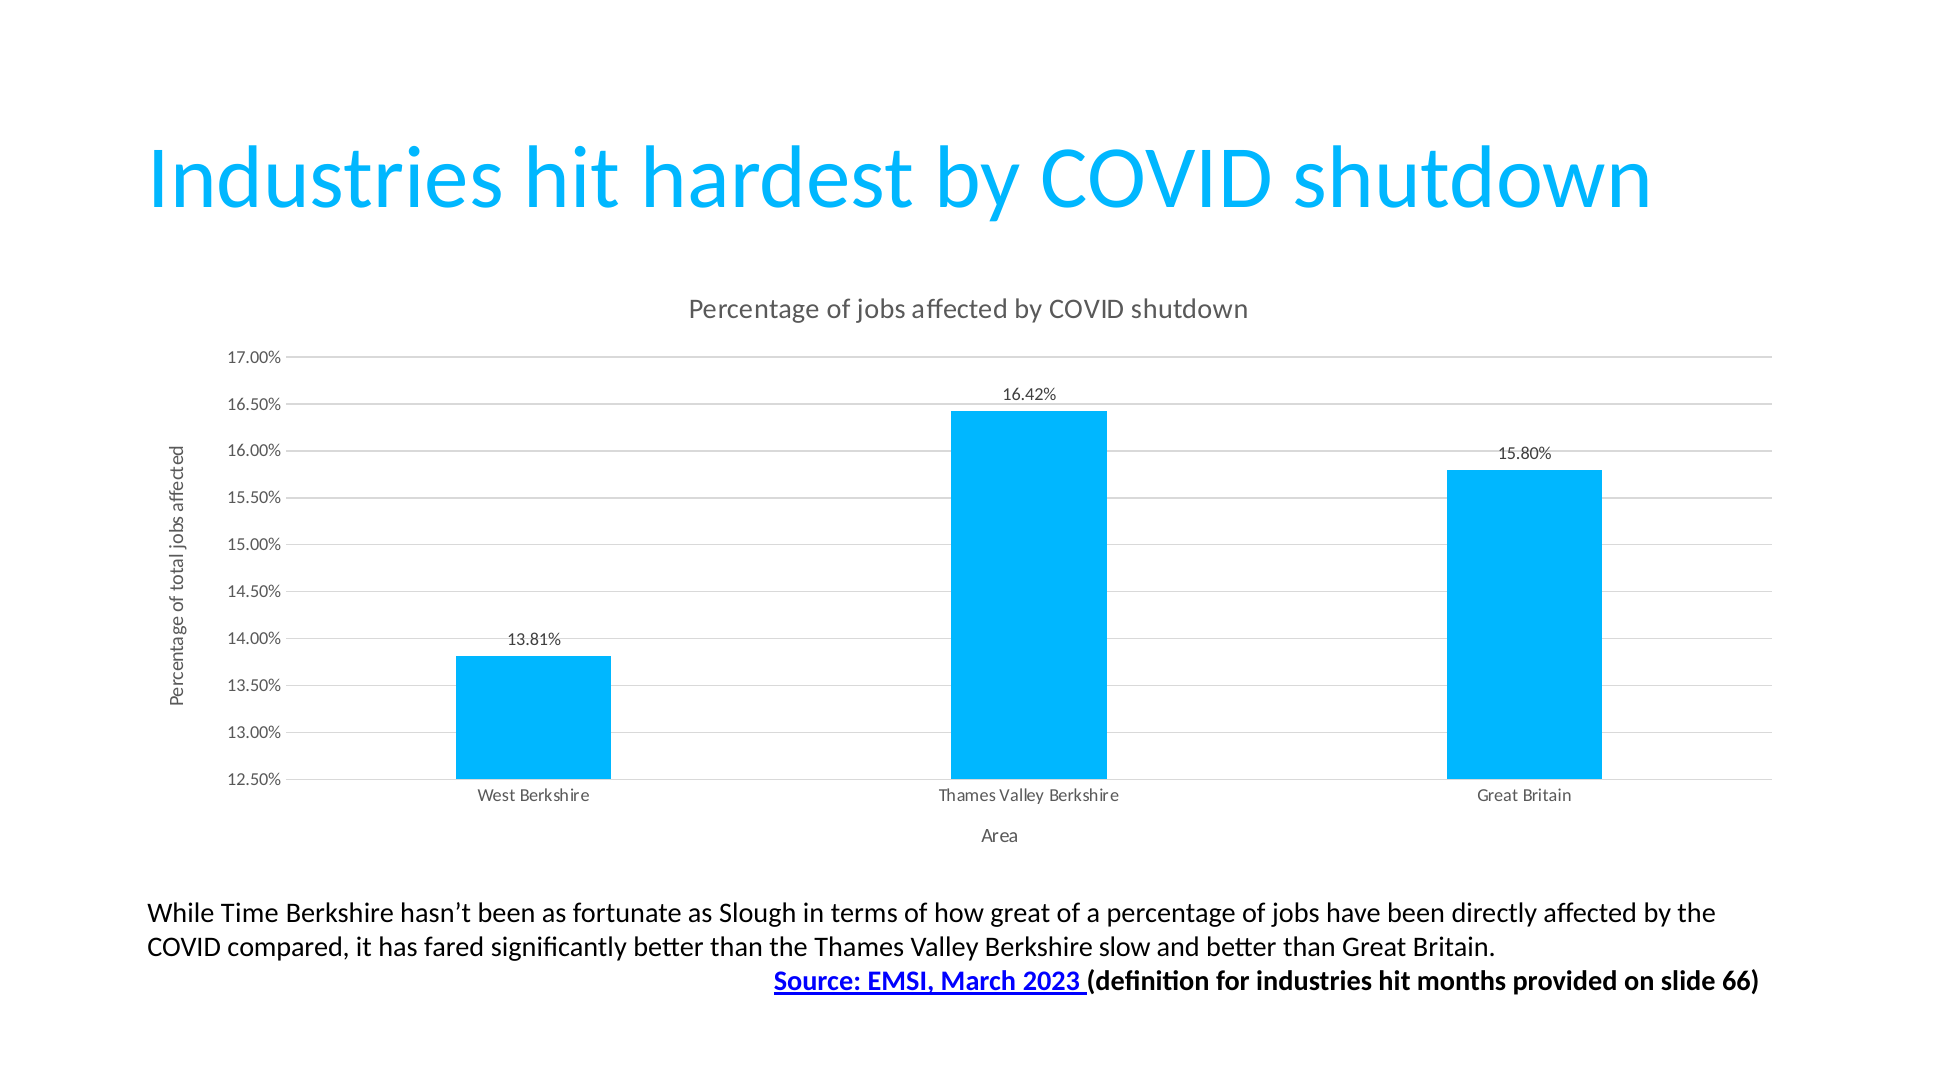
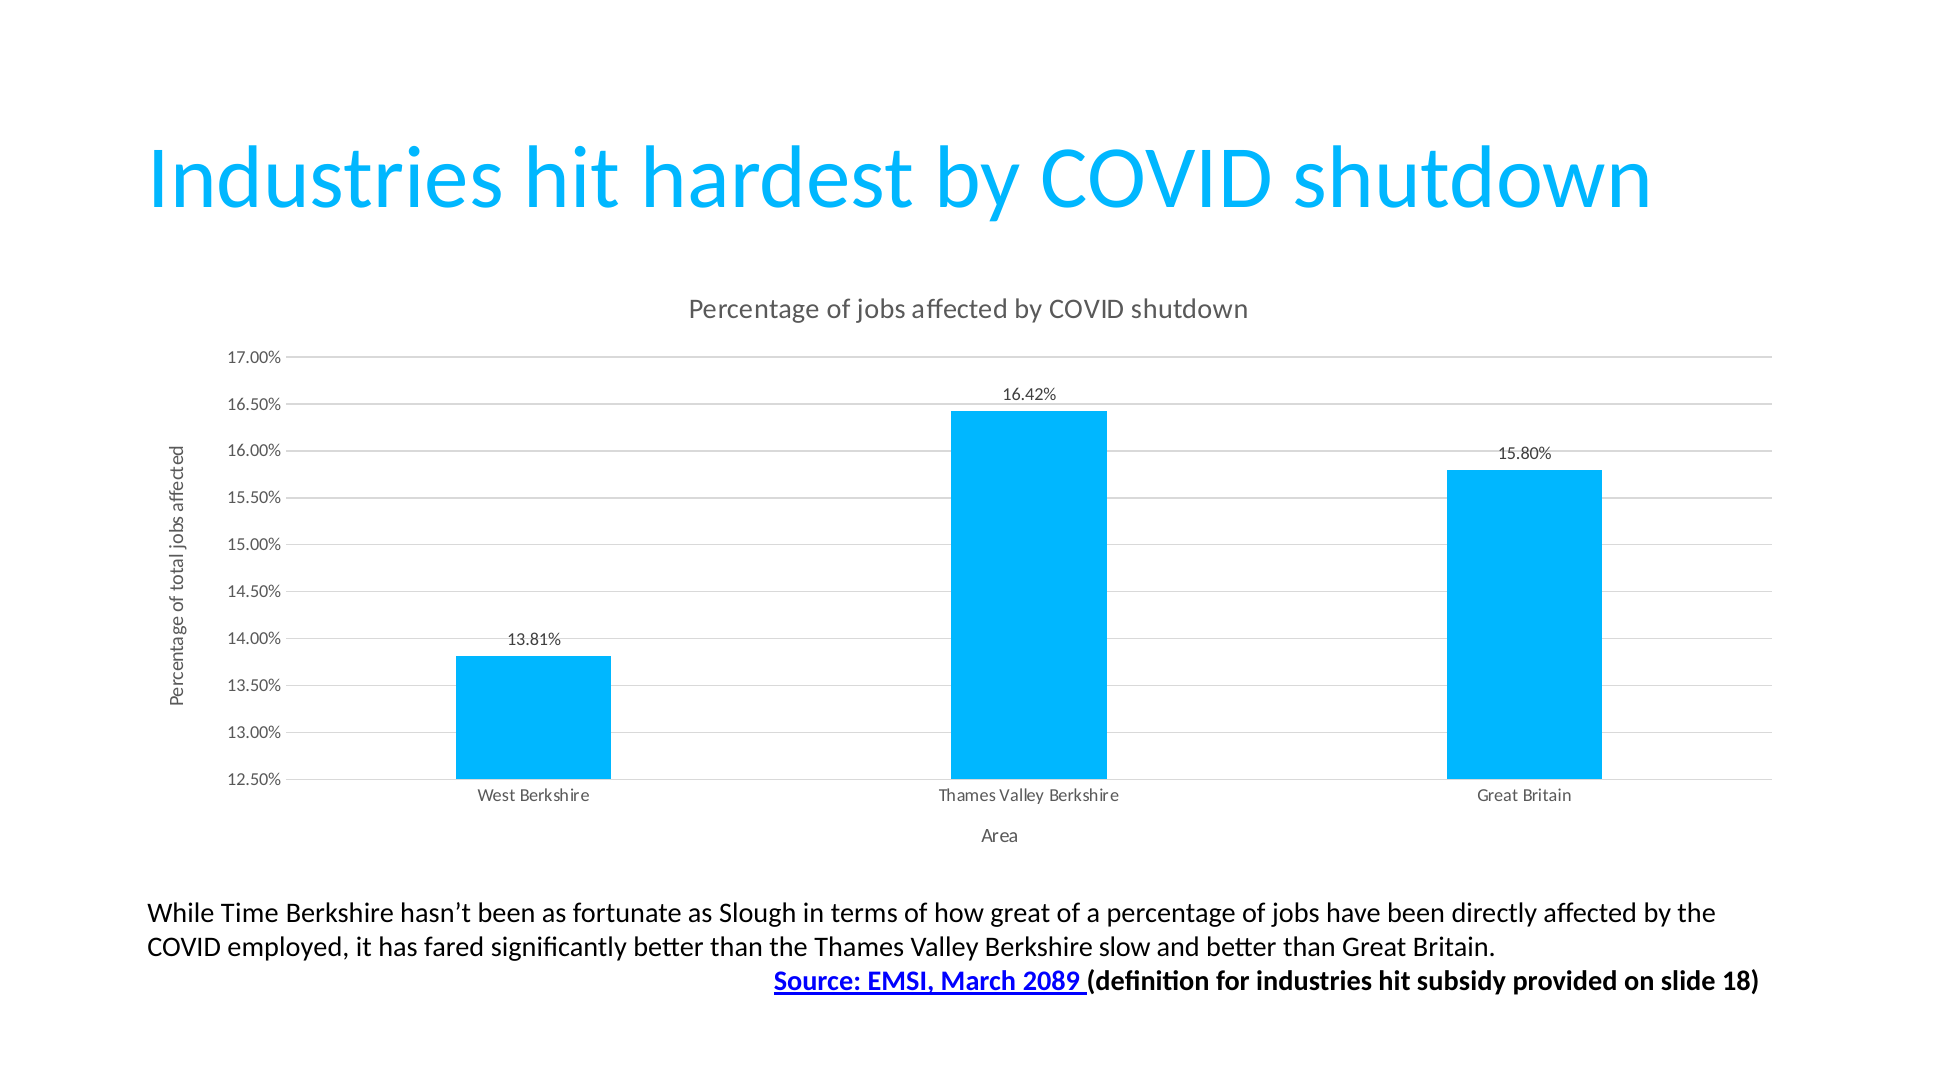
compared: compared -> employed (289, 947)
2023: 2023 -> 2089 (1051, 981)
months: months -> subsidy (1461, 981)
66: 66 -> 18 (1741, 981)
